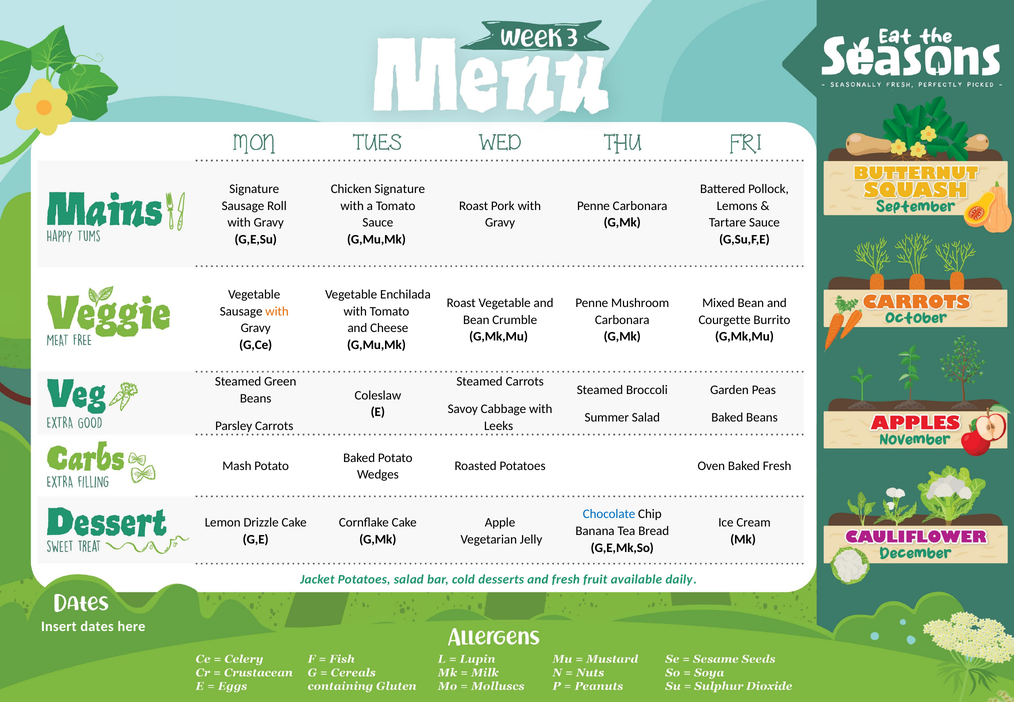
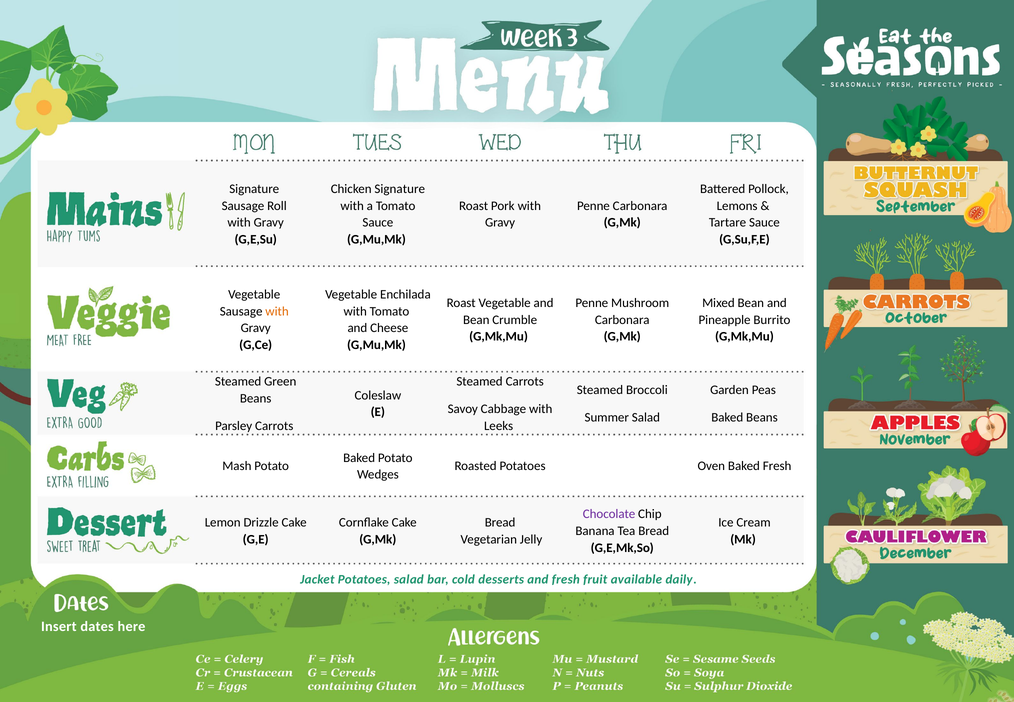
Courgette: Courgette -> Pineapple (725, 320)
Chocolate colour: blue -> purple (609, 514)
Apple: Apple -> Bread (500, 522)
